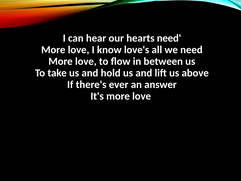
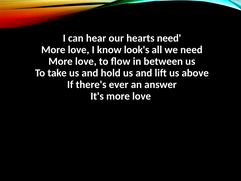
love's: love's -> look's (137, 50)
